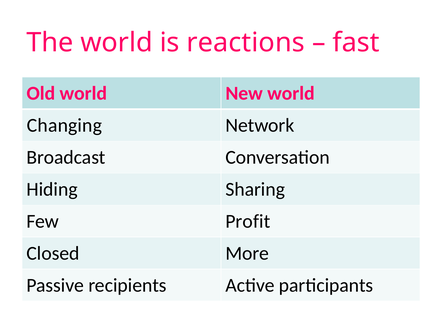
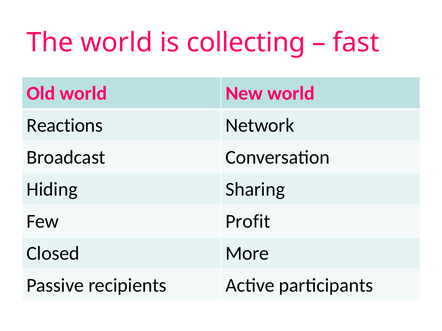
reactions: reactions -> collecting (246, 43)
Changing: Changing -> Reactions (65, 126)
